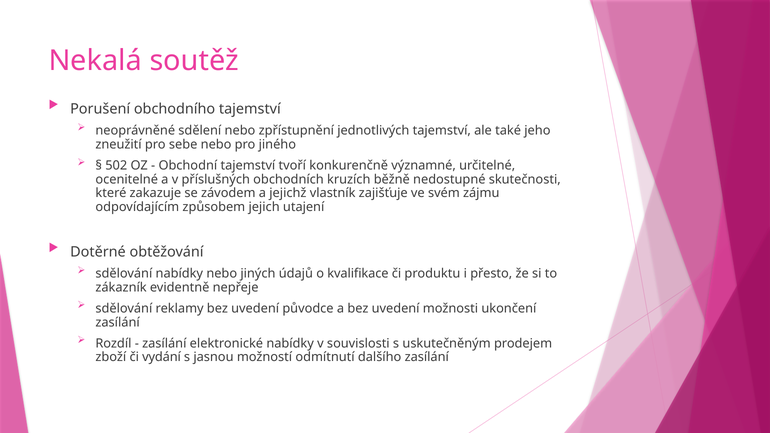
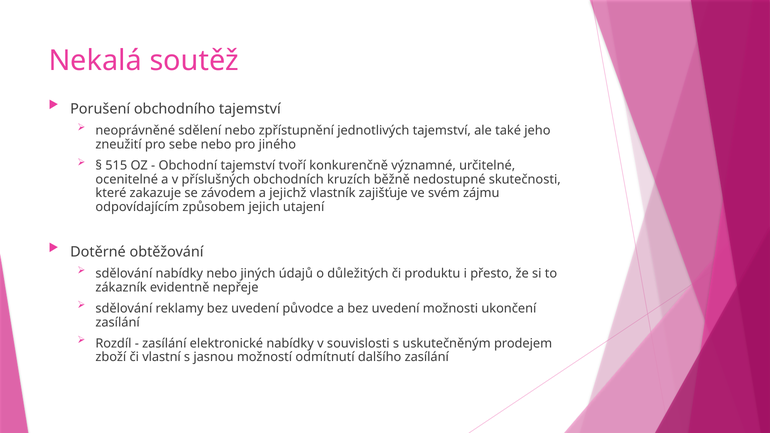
502: 502 -> 515 (116, 166)
kvalifikace: kvalifikace -> důležitých (358, 274)
vydání: vydání -> vlastní (162, 357)
